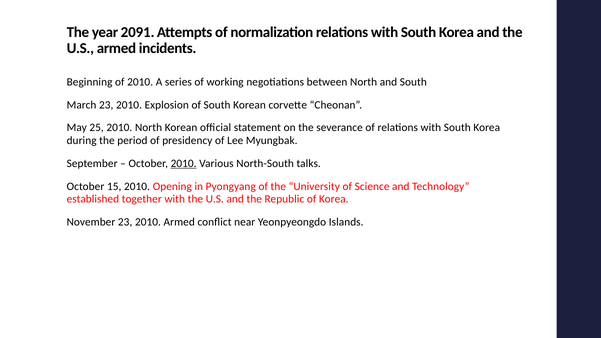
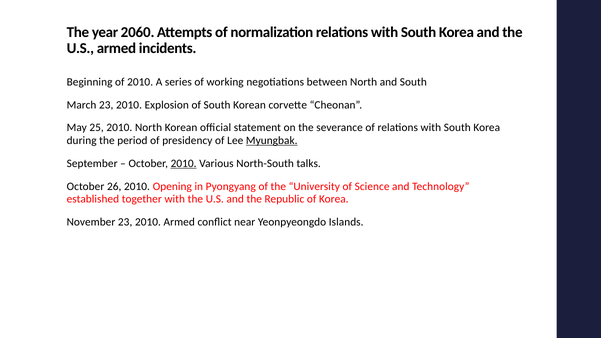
2091: 2091 -> 2060 (138, 32)
Myungbak underline: none -> present (272, 141)
15: 15 -> 26 (114, 186)
